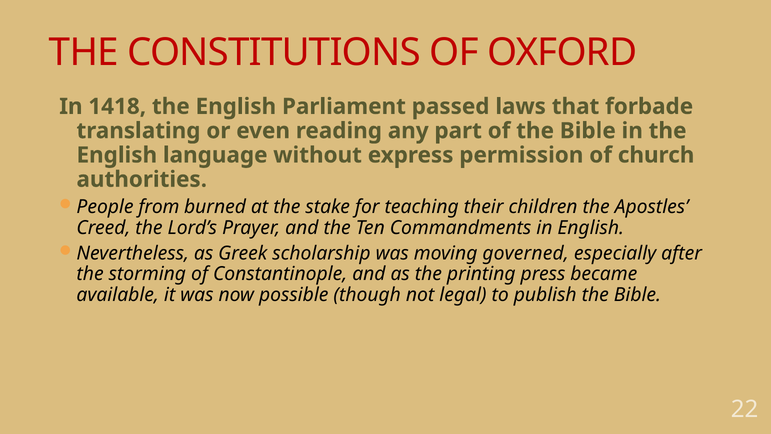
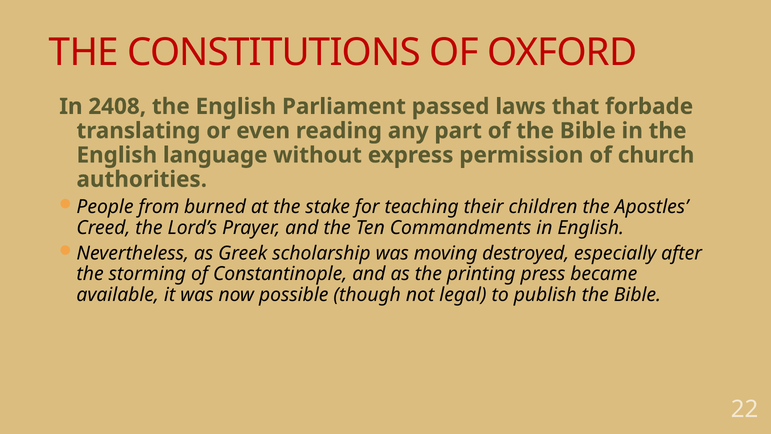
1418: 1418 -> 2408 (117, 106)
governed: governed -> destroyed (526, 253)
